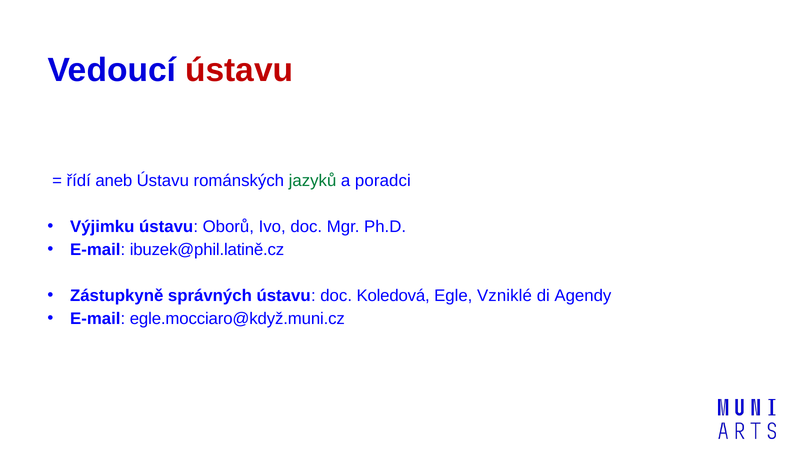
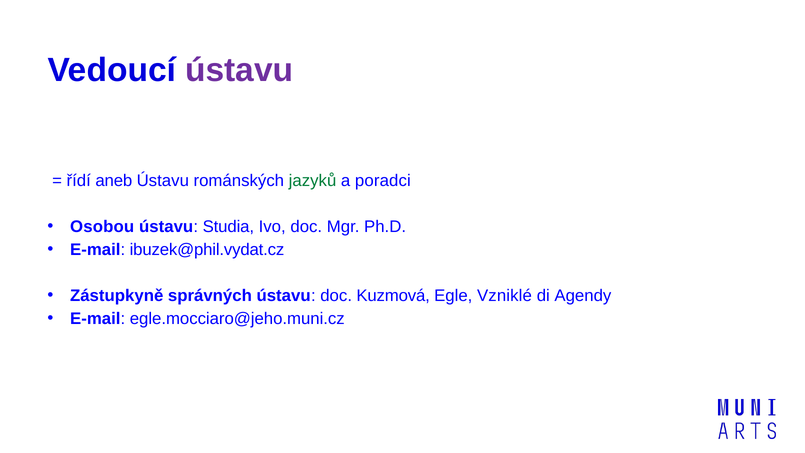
ústavu colour: red -> purple (239, 70)
Výjimku: Výjimku -> Osobou (102, 227)
Oborů: Oborů -> Studia (228, 227)
ibuzek@phil.latině.cz: ibuzek@phil.latině.cz -> ibuzek@phil.vydat.cz (207, 250)
Koledová: Koledová -> Kuzmová (393, 295)
egle.mocciaro@když.muni.cz: egle.mocciaro@když.muni.cz -> egle.mocciaro@jeho.muni.cz (237, 318)
